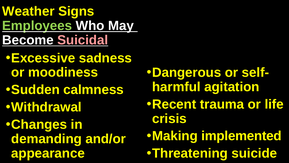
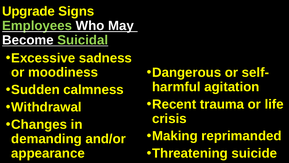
Weather: Weather -> Upgrade (28, 11)
Suicidal colour: pink -> light green (83, 40)
implemented: implemented -> reprimanded (241, 136)
